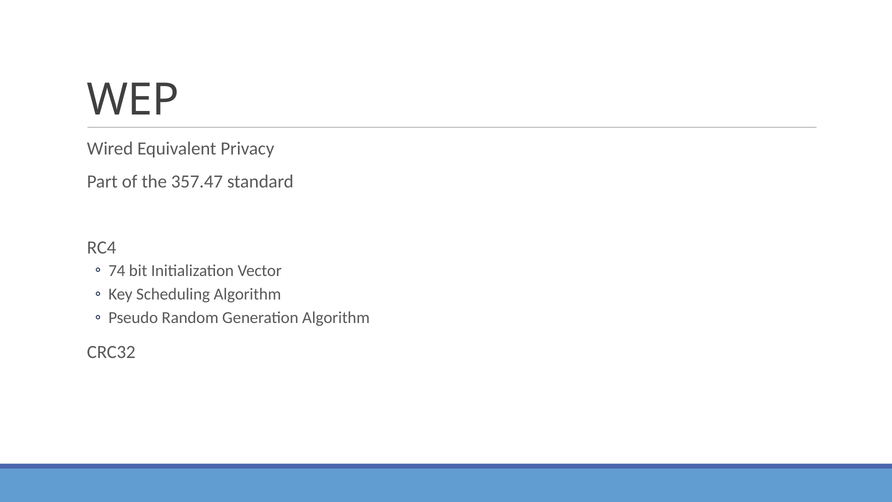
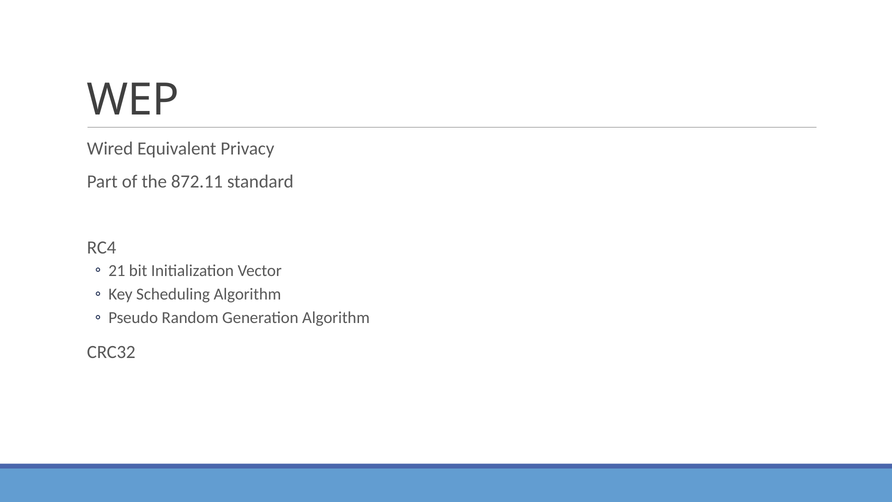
357.47: 357.47 -> 872.11 (197, 181)
74: 74 -> 21 (117, 270)
